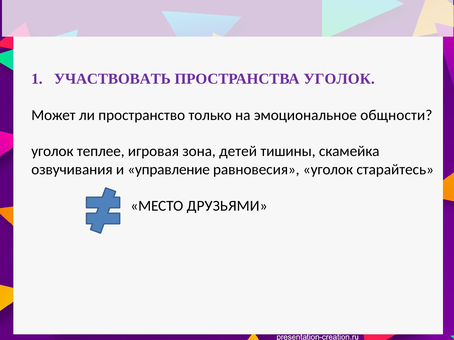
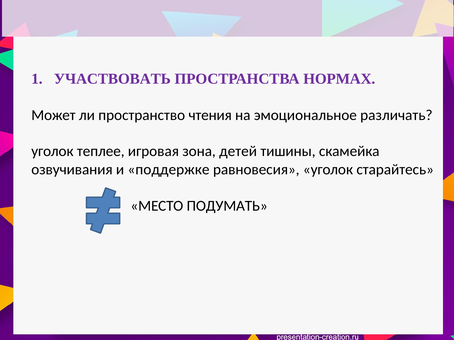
ПРОСТРАНСТВА УГОЛОК: УГОЛОК -> НОРМАХ (339, 79)
только: только -> чтения (210, 115)
общности: общности -> различать (396, 115)
управление: управление -> поддержке (169, 170)
ДРУЗЬЯМИ: ДРУЗЬЯМИ -> ПОДУМАТЬ (227, 206)
